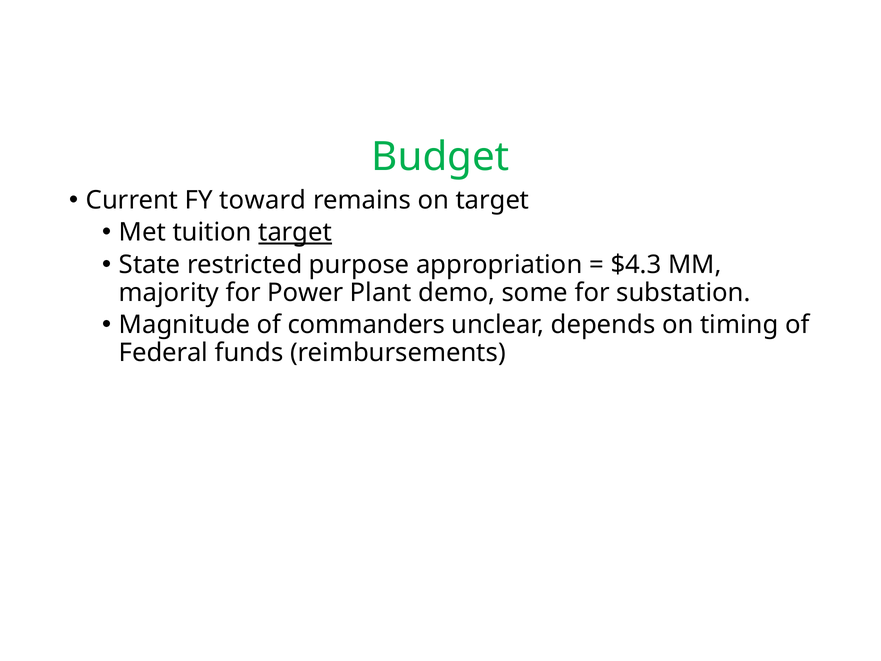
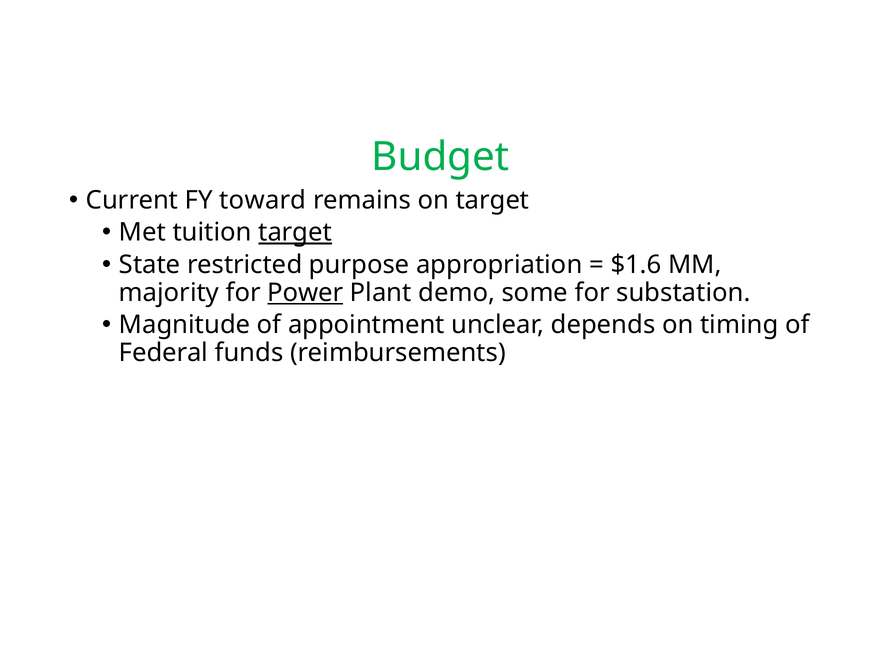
$4.3: $4.3 -> $1.6 (636, 265)
Power underline: none -> present (305, 292)
commanders: commanders -> appointment (366, 325)
